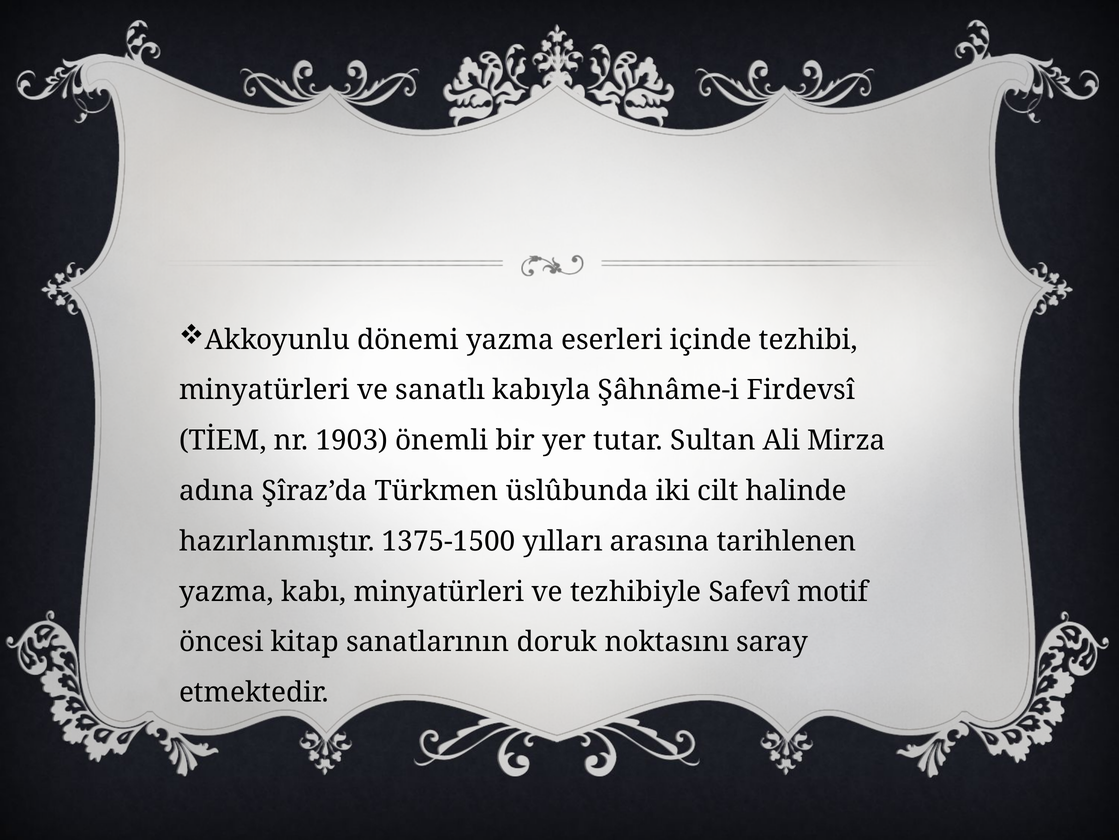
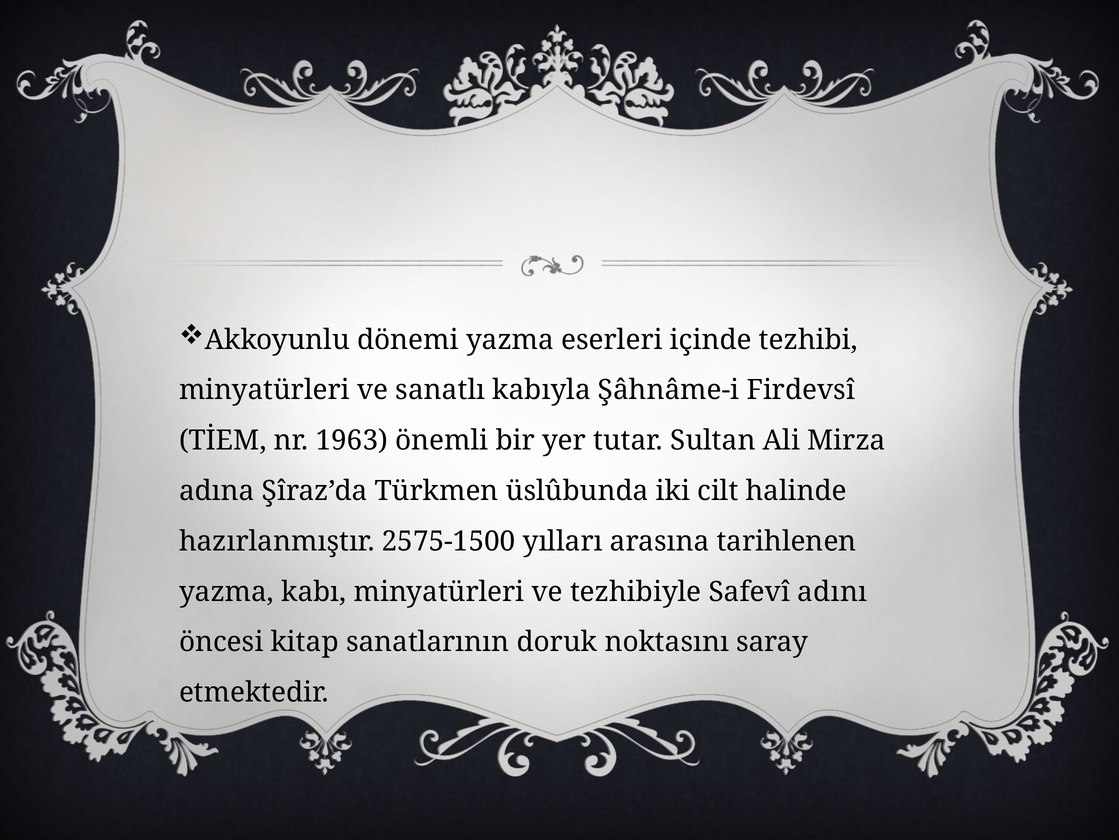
1903: 1903 -> 1963 (352, 440)
1375-1500: 1375-1500 -> 2575-1500 (449, 541)
motif: motif -> adını (832, 591)
